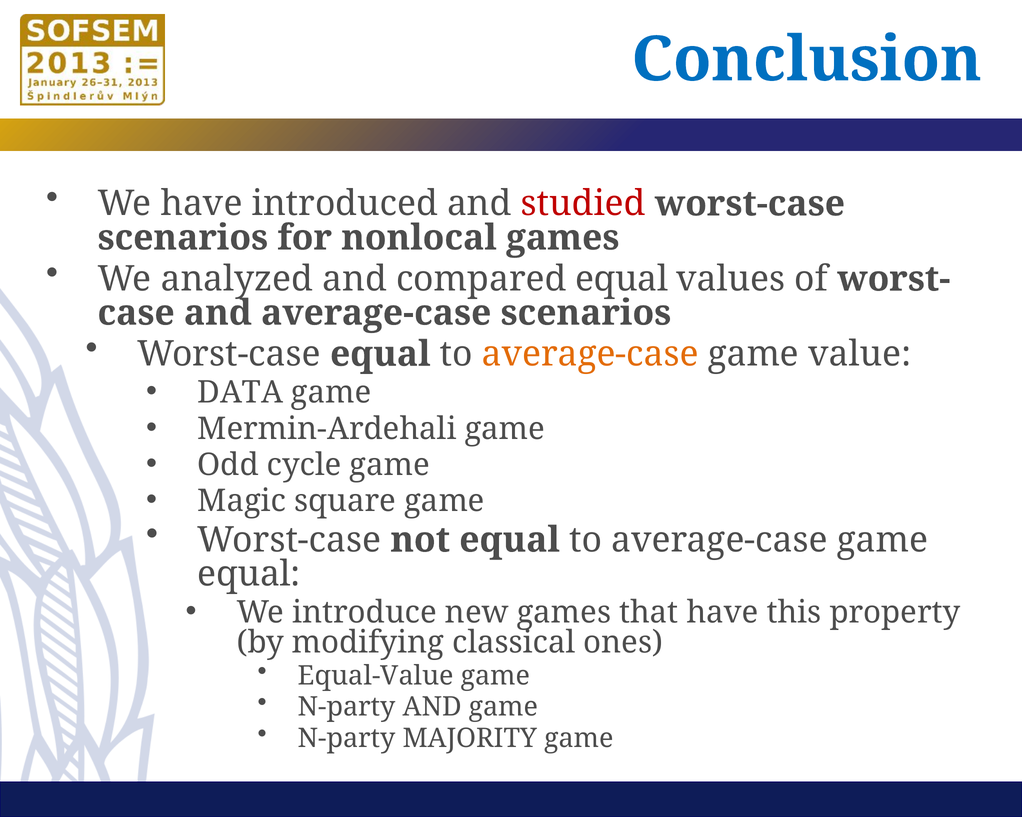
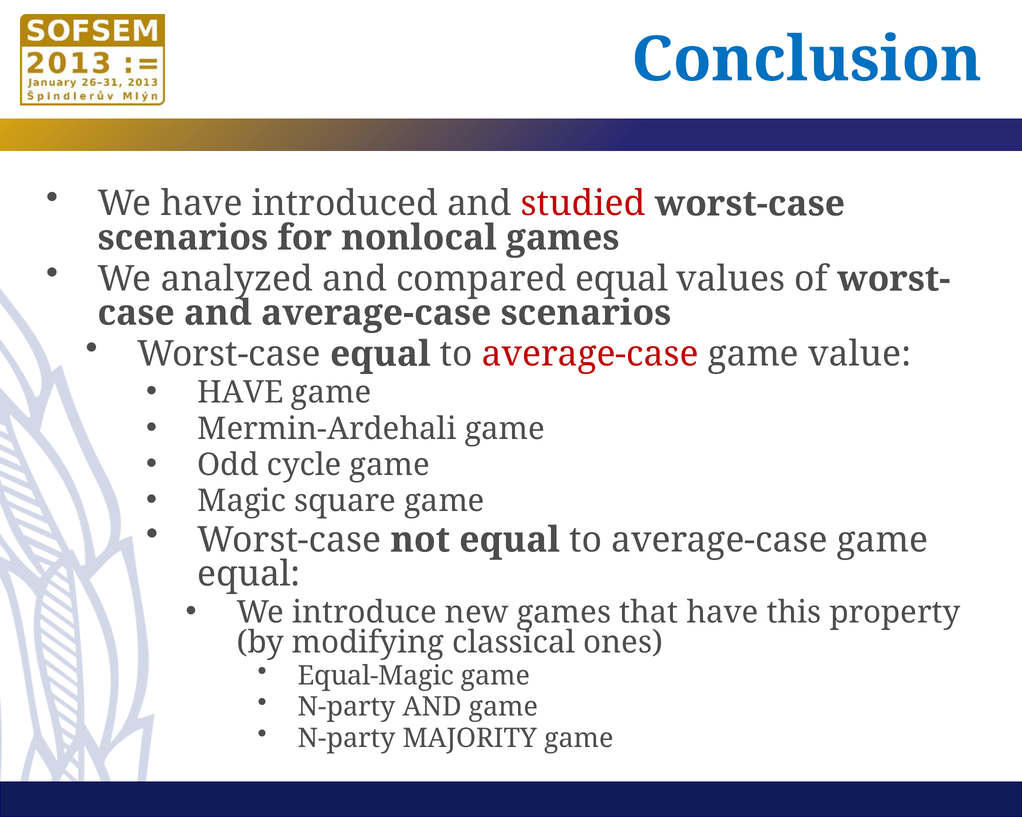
average-case colour: orange -> red (590, 354)
DATA: DATA -> HAVE (240, 392)
Equal-Value: Equal-Value -> Equal-Magic (376, 676)
